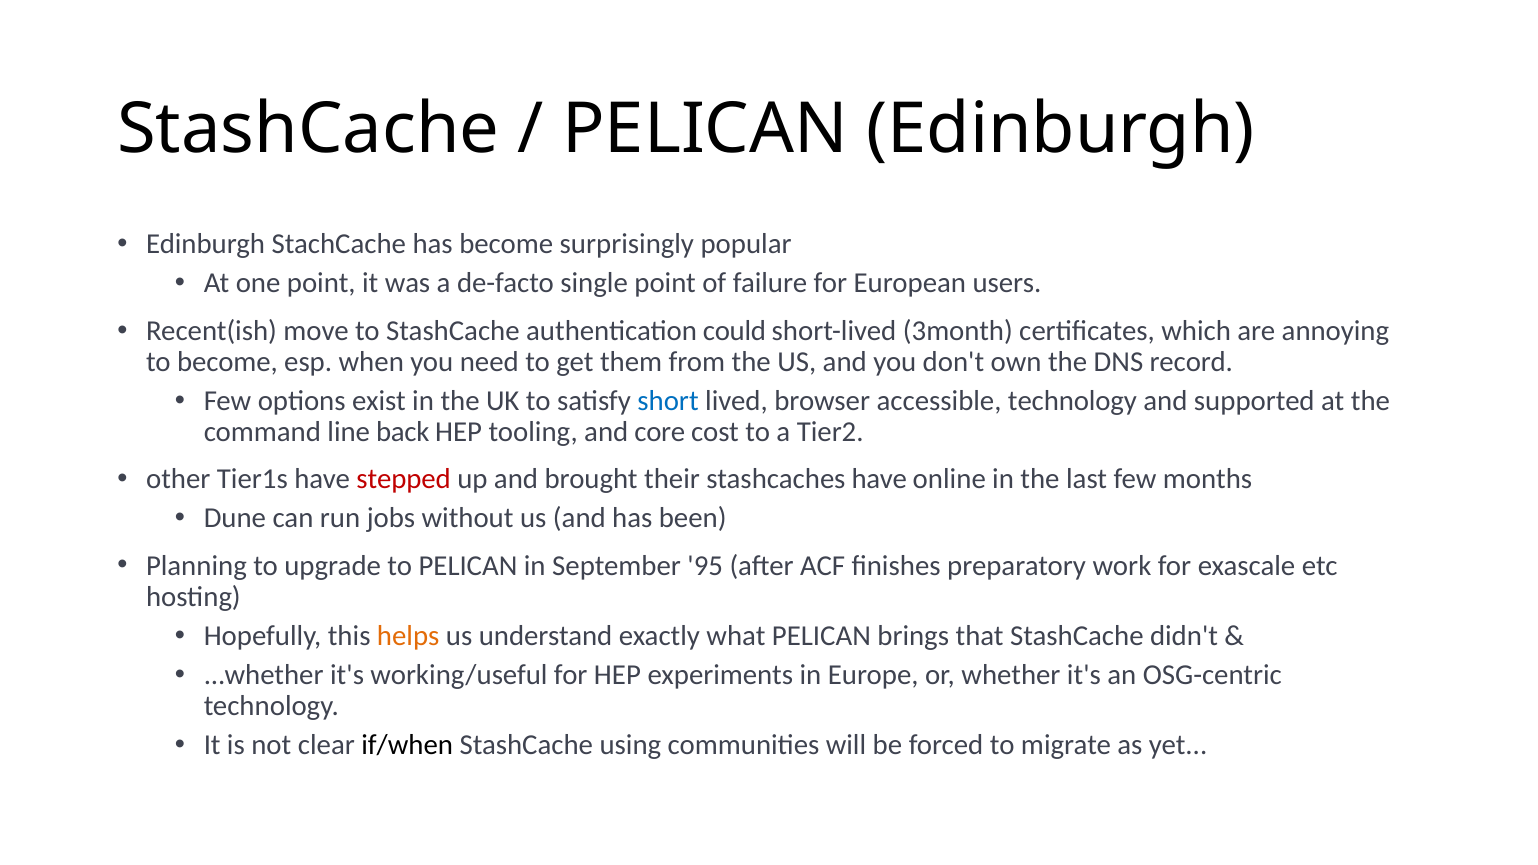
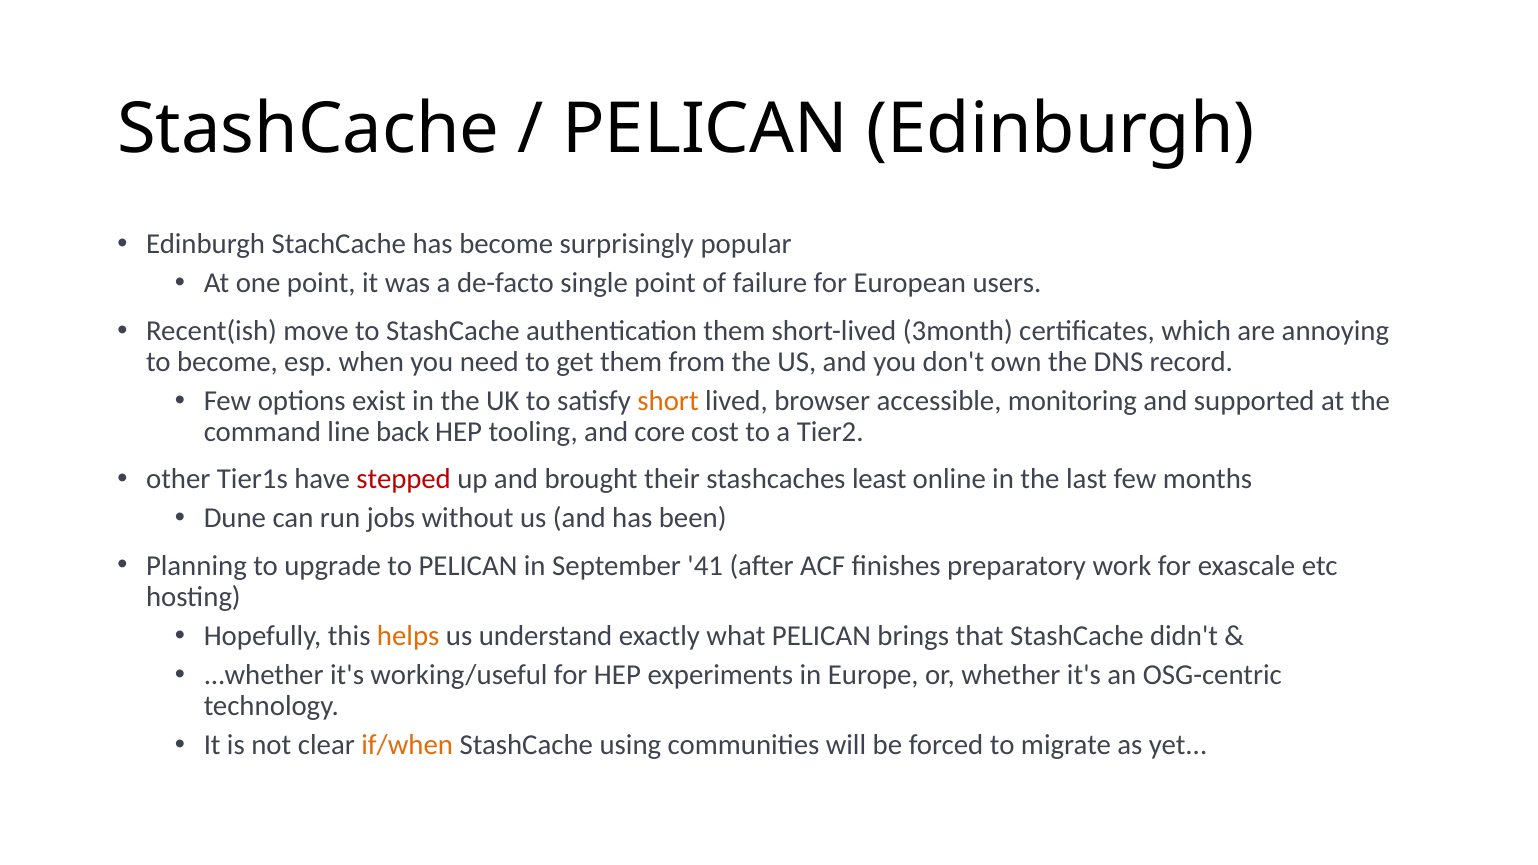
authentication could: could -> them (734, 331)
short colour: blue -> orange (668, 401)
accessible technology: technology -> monitoring (1072, 401)
stashcaches have: have -> least (879, 479)
95: 95 -> 41 (705, 566)
if/when colour: black -> orange (407, 745)
